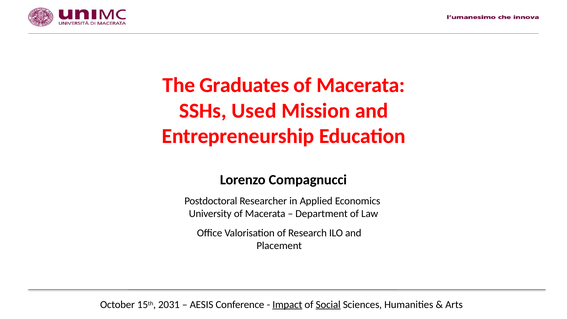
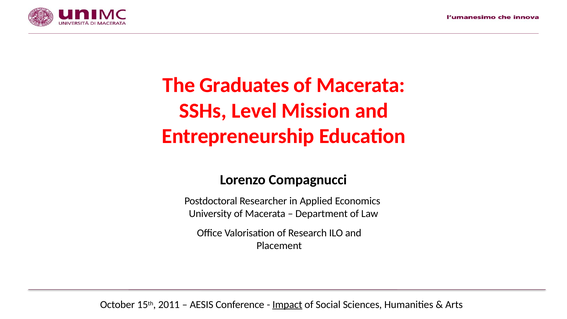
Used: Used -> Level (254, 111)
2031: 2031 -> 2011 (169, 304)
Social underline: present -> none (328, 304)
